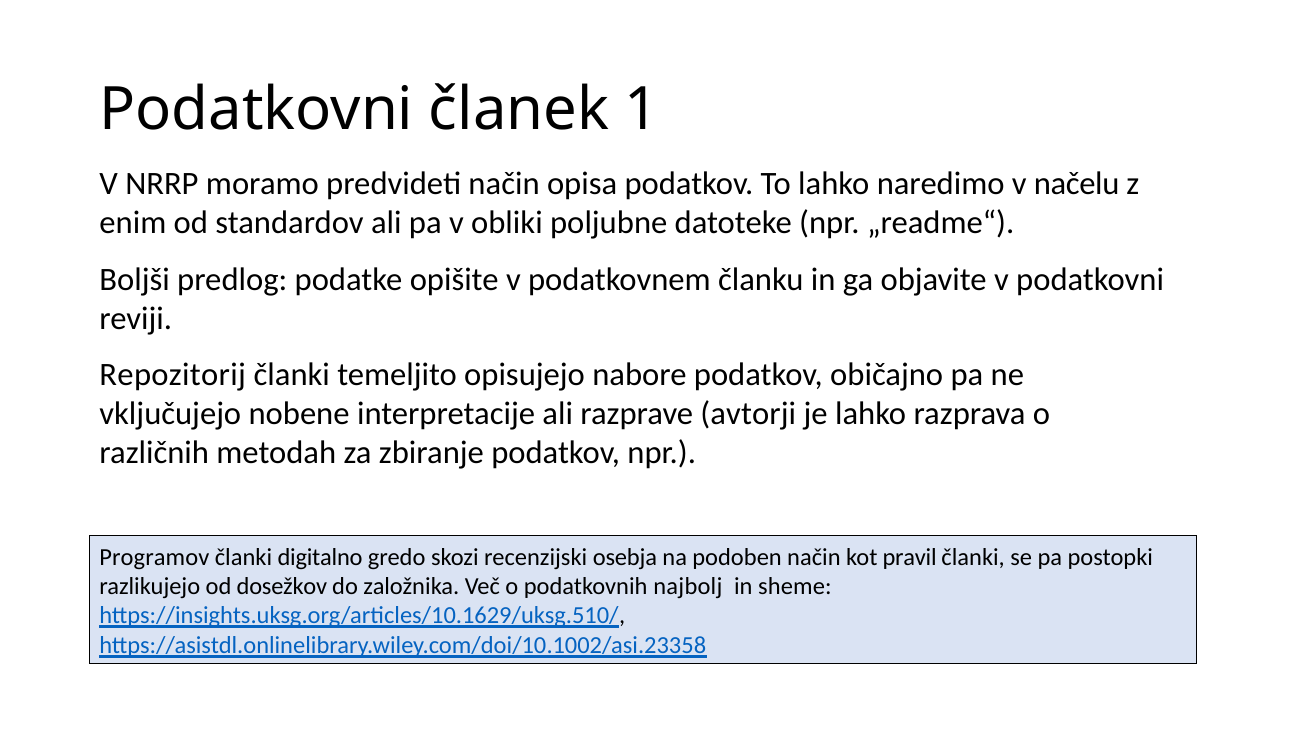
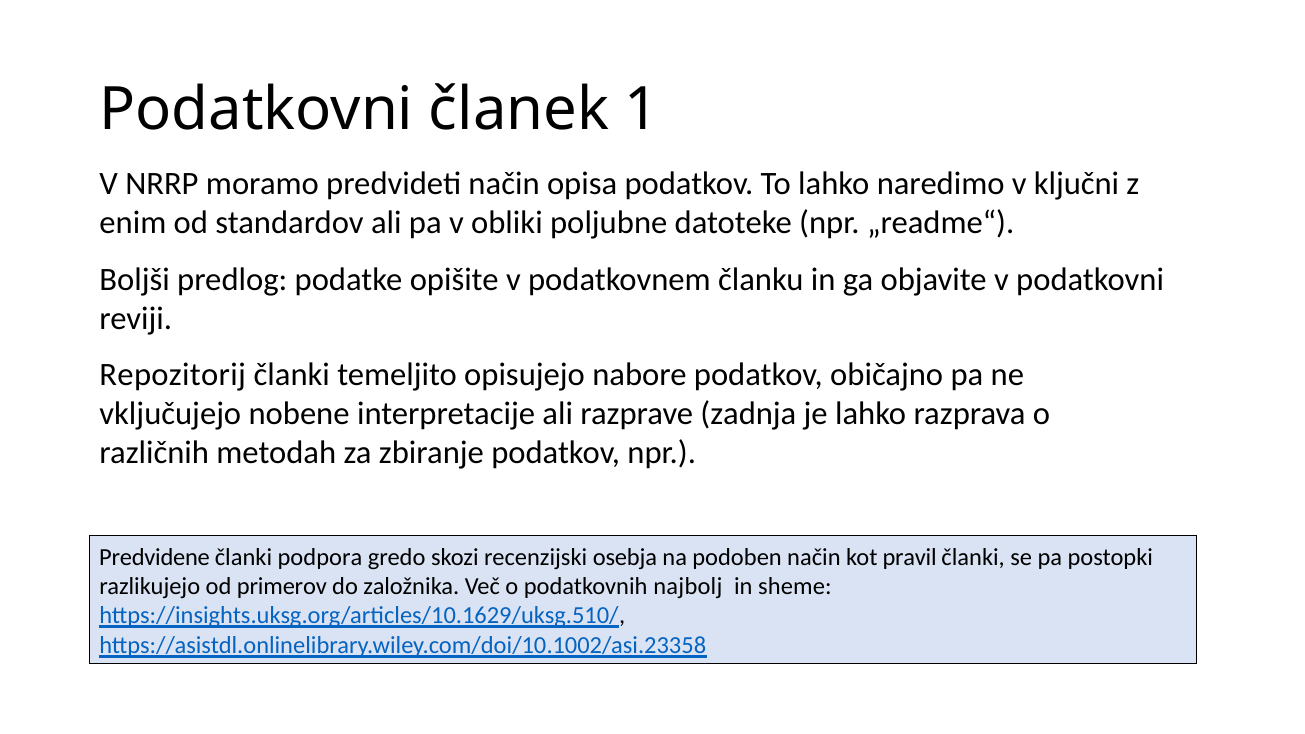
načelu: načelu -> ključni (1077, 183)
avtorji: avtorji -> zadnja (748, 413)
Programov: Programov -> Predvidene (155, 557)
digitalno: digitalno -> podpora (320, 557)
dosežkov: dosežkov -> primerov (282, 587)
